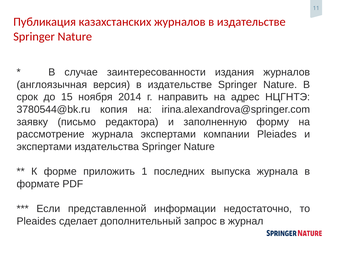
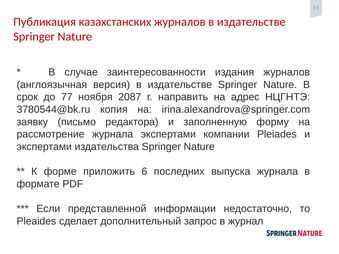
15: 15 -> 77 (67, 97)
2014: 2014 -> 2087 (130, 97)
1: 1 -> 6 (144, 172)
